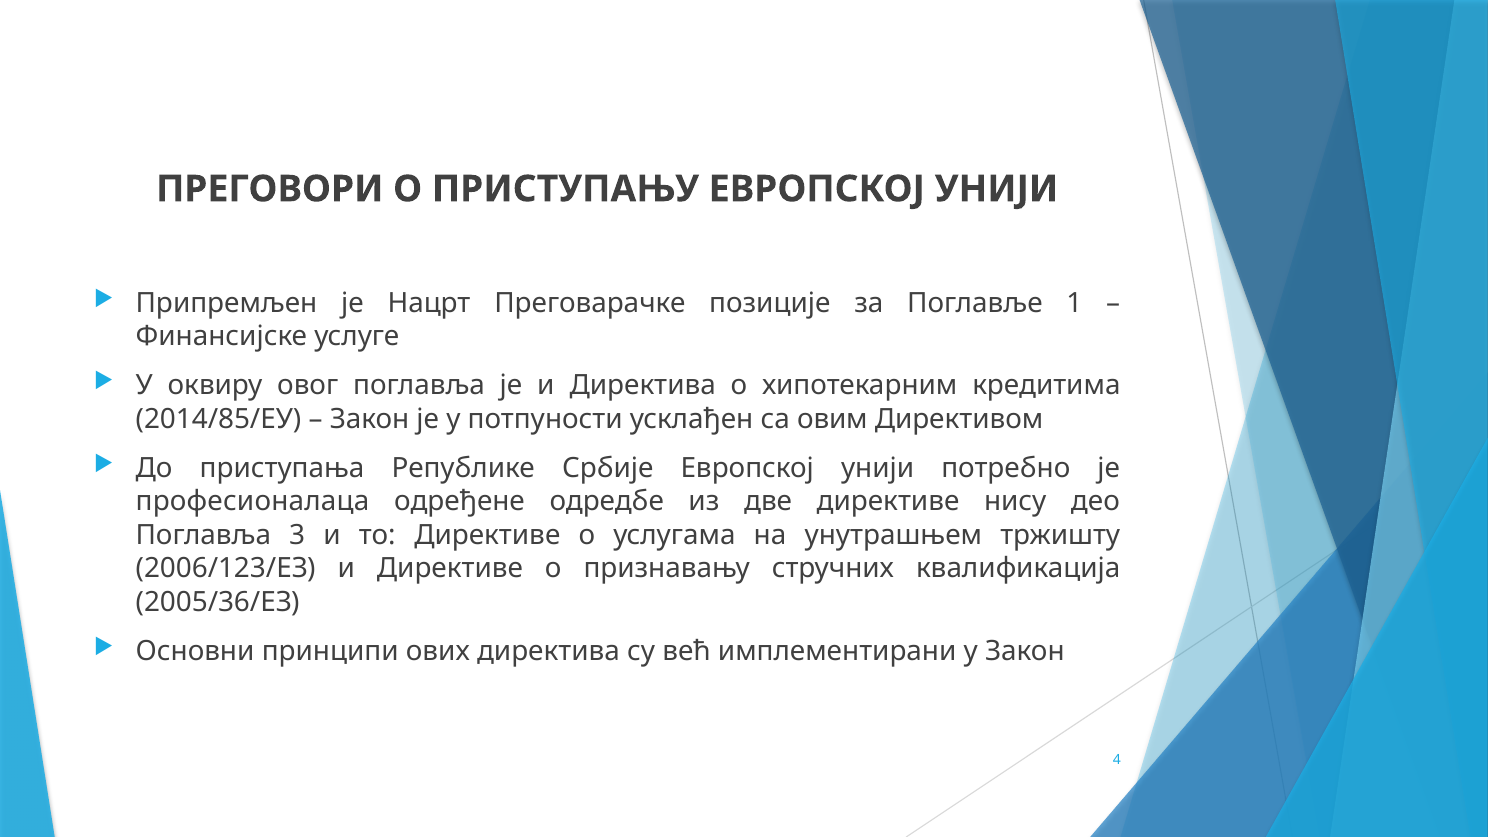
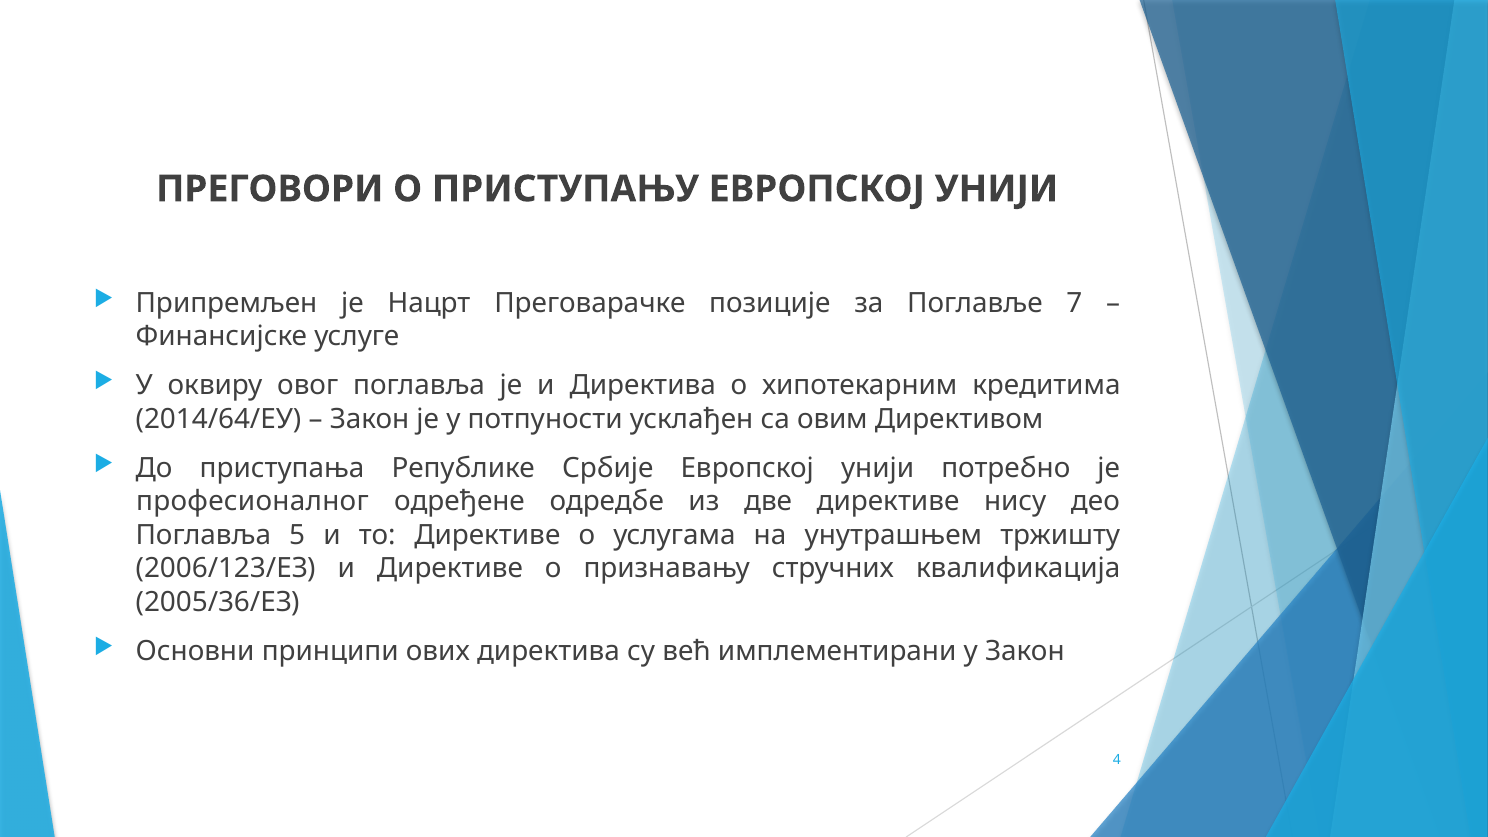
1: 1 -> 7 (1074, 303)
2014/85/ЕУ: 2014/85/ЕУ -> 2014/64/ЕУ (219, 419)
професионалаца: професионалаца -> професионалног (252, 502)
3: 3 -> 5 (297, 535)
